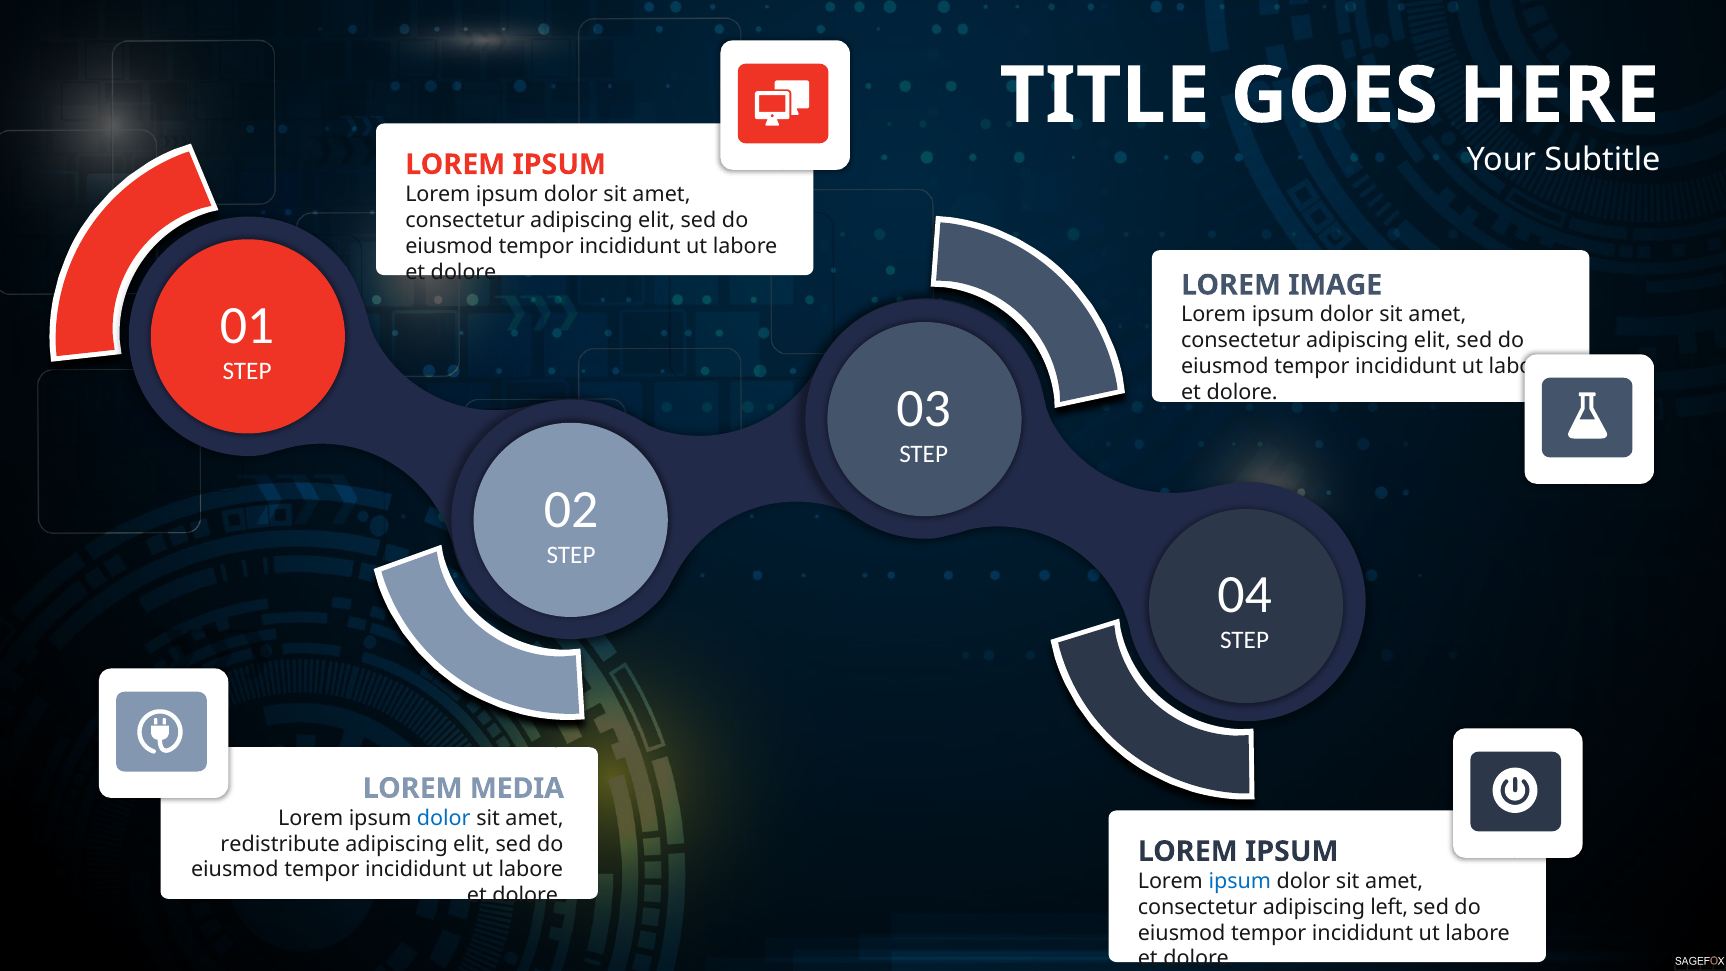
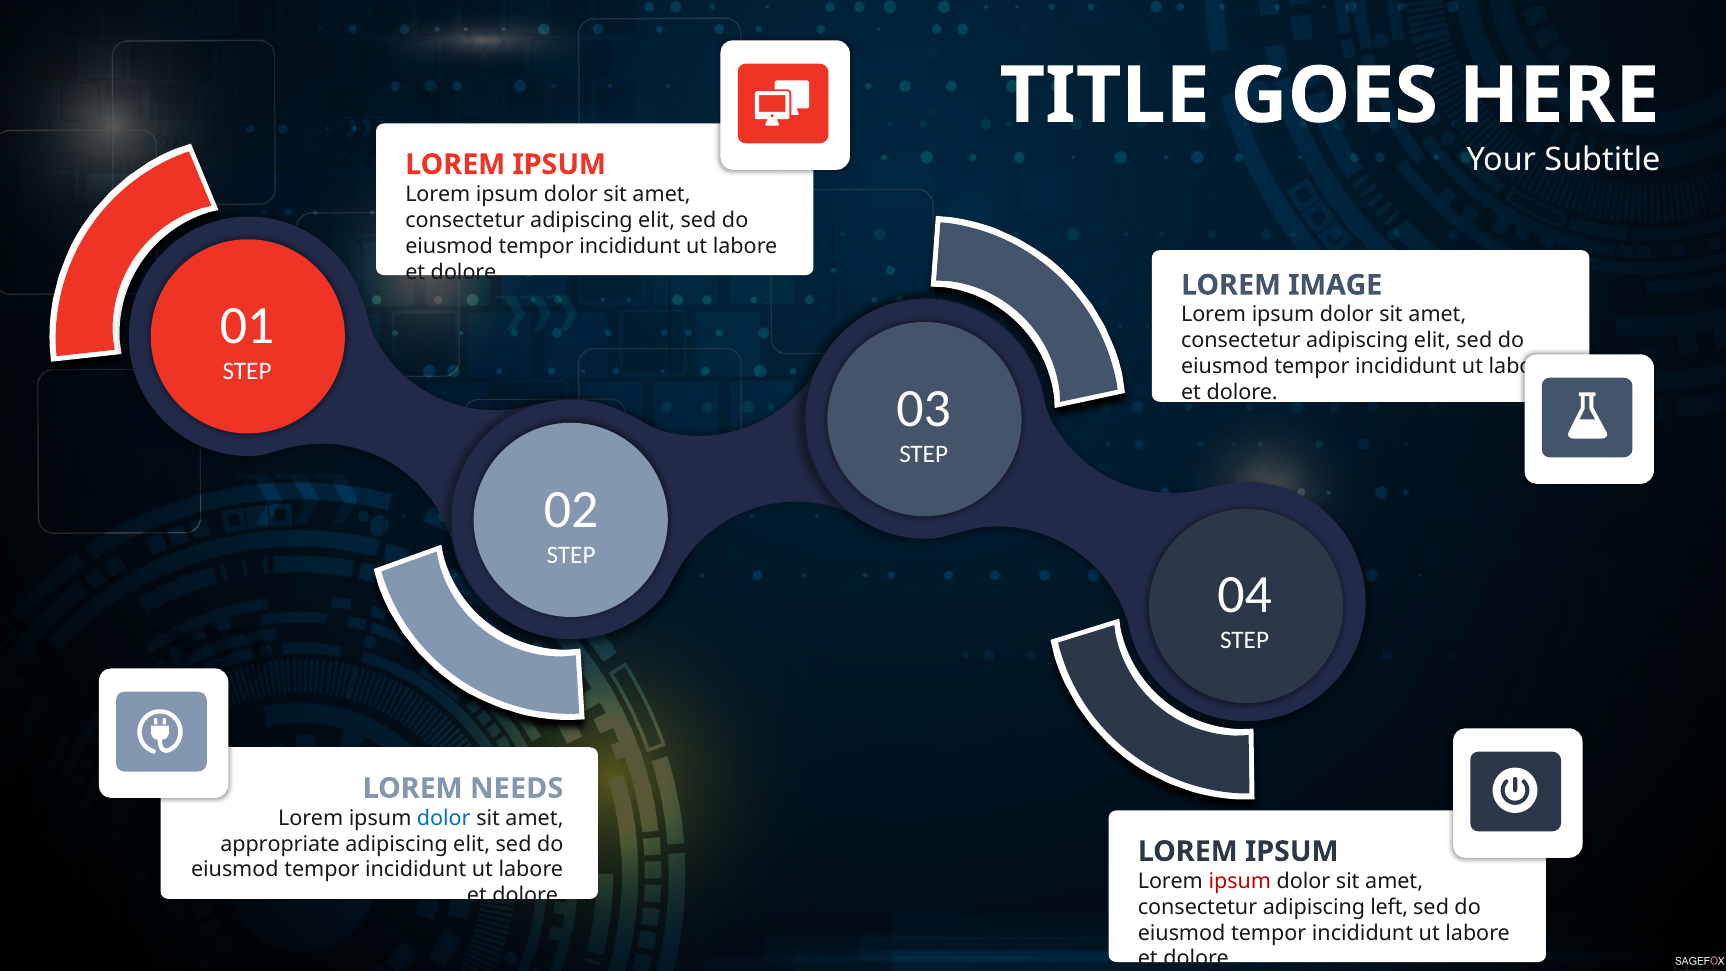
MEDIA: MEDIA -> NEEDS (517, 788)
redistribute: redistribute -> appropriate (280, 844)
ipsum colour: blue -> red (1240, 881)
